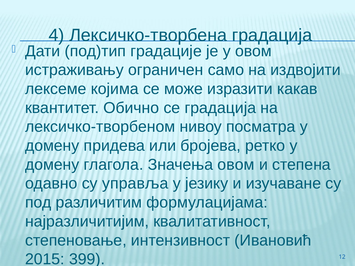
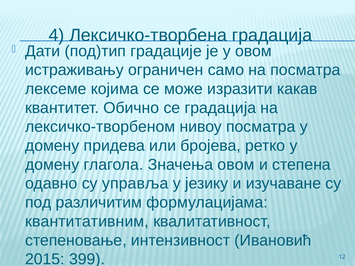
на издвојити: издвојити -> посматра (305, 70)
најразличитијим: најразличитијим -> квантитативним (87, 222)
